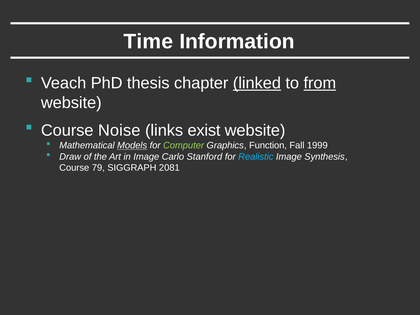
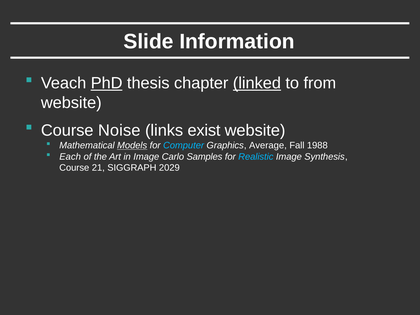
Time: Time -> Slide (148, 42)
PhD underline: none -> present (107, 83)
from underline: present -> none (320, 83)
Computer colour: light green -> light blue (184, 145)
Function: Function -> Average (268, 145)
1999: 1999 -> 1988 (317, 145)
Draw: Draw -> Each (70, 157)
Stanford: Stanford -> Samples (204, 157)
79: 79 -> 21 (98, 168)
2081: 2081 -> 2029 (169, 168)
